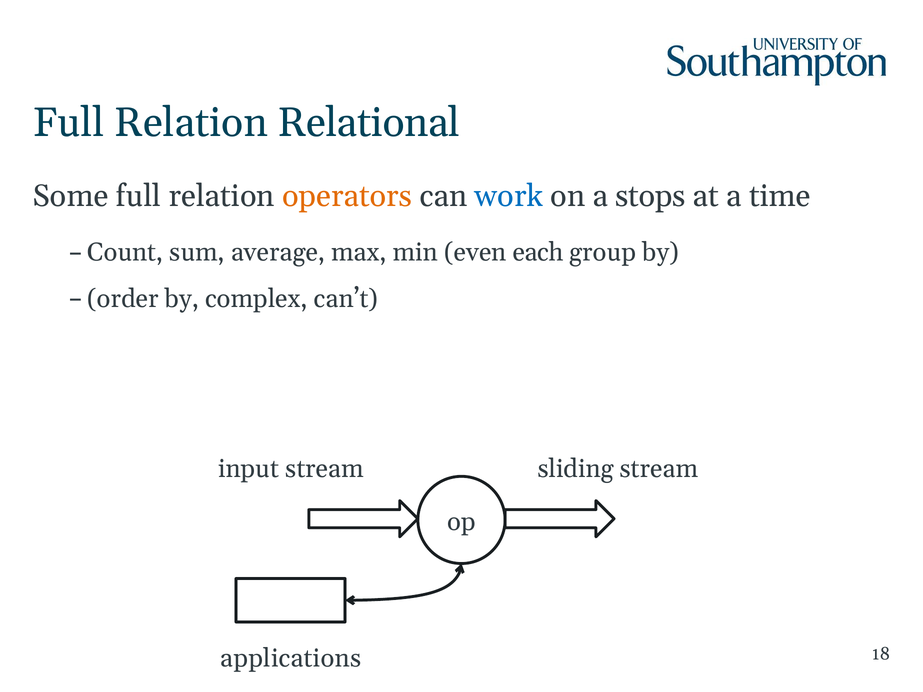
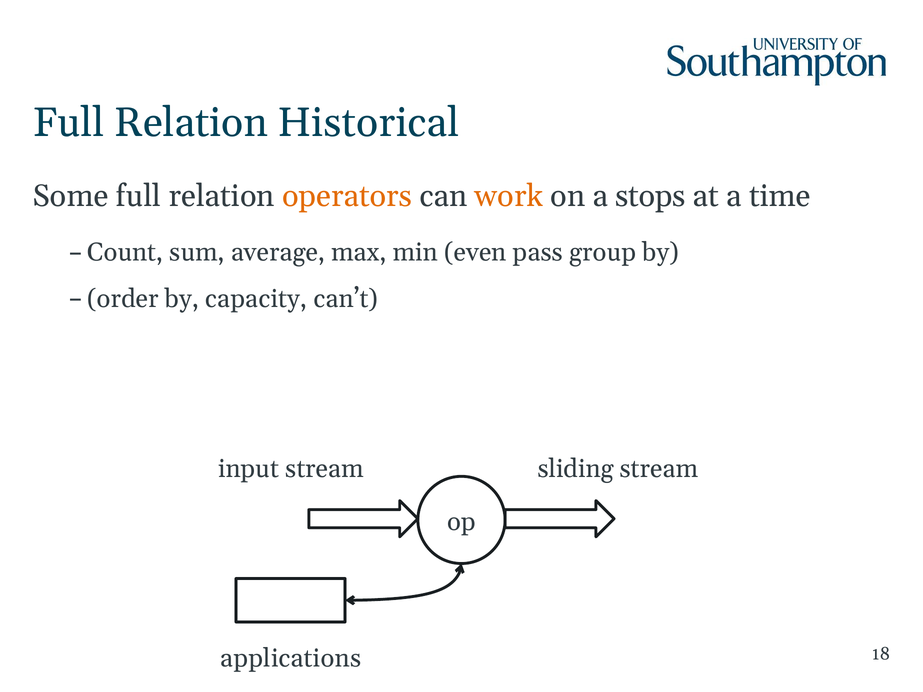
Relational: Relational -> Historical (369, 123)
work colour: blue -> orange (509, 196)
each: each -> pass (538, 253)
complex: complex -> capacity (256, 299)
